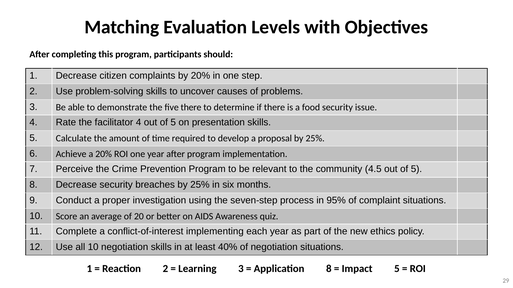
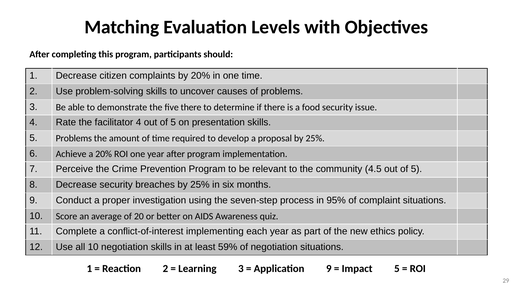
one step: step -> time (252, 76)
5 Calculate: Calculate -> Problems (74, 139)
40%: 40% -> 59% (228, 248)
Application 8: 8 -> 9 (329, 269)
